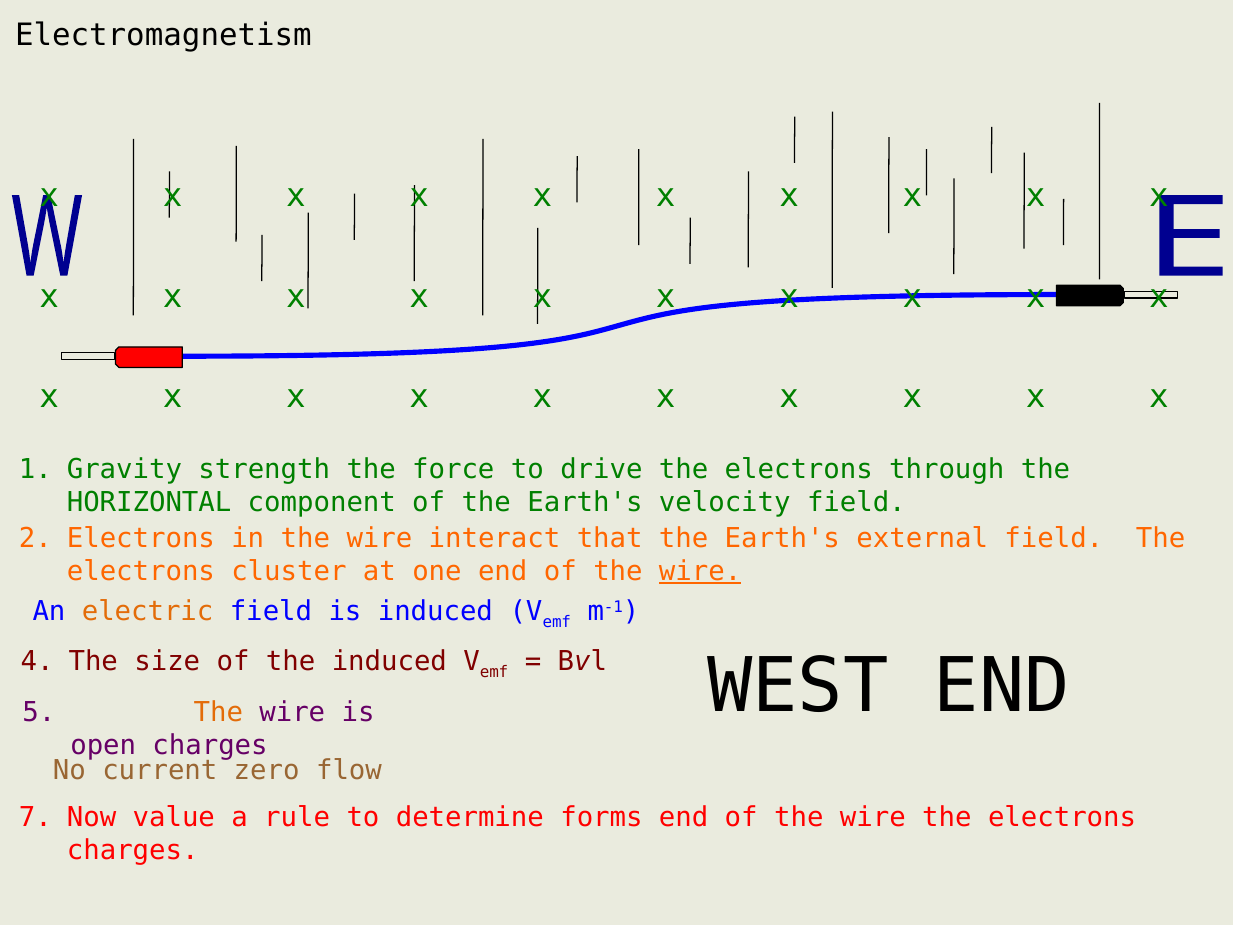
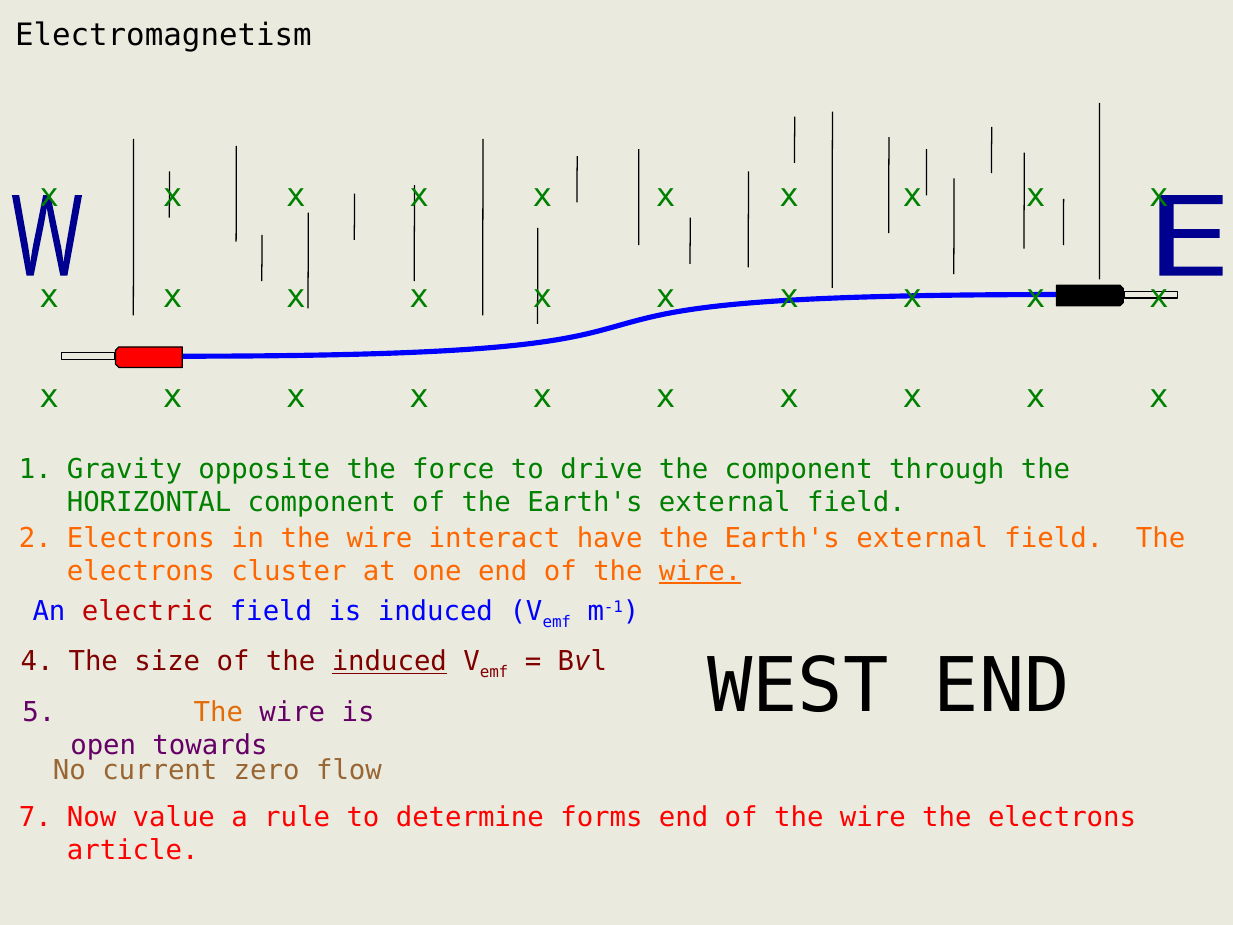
strength: strength -> opposite (264, 470)
drive the electrons: electrons -> component (799, 470)
of the Earth's velocity: velocity -> external (725, 502)
that: that -> have (610, 538)
electric colour: orange -> red (148, 612)
induced underline: none -> present (389, 661)
open charges: charges -> towards (210, 746)
charges: charges -> article (133, 850)
